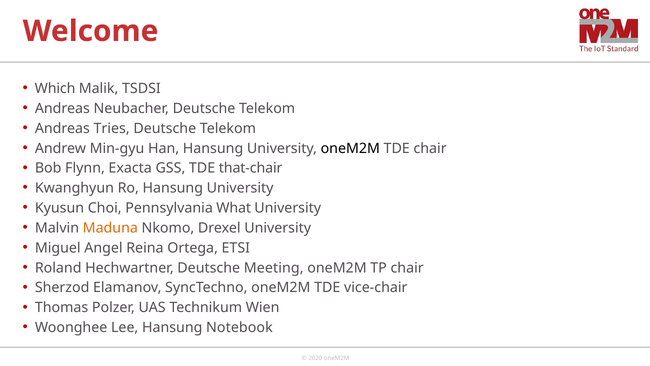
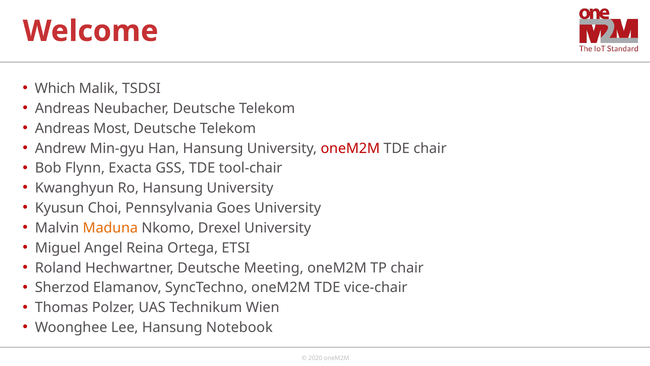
Tries: Tries -> Most (112, 128)
oneM2M colour: black -> red (350, 148)
that-chair: that-chair -> tool-chair (251, 168)
What: What -> Goes (234, 208)
